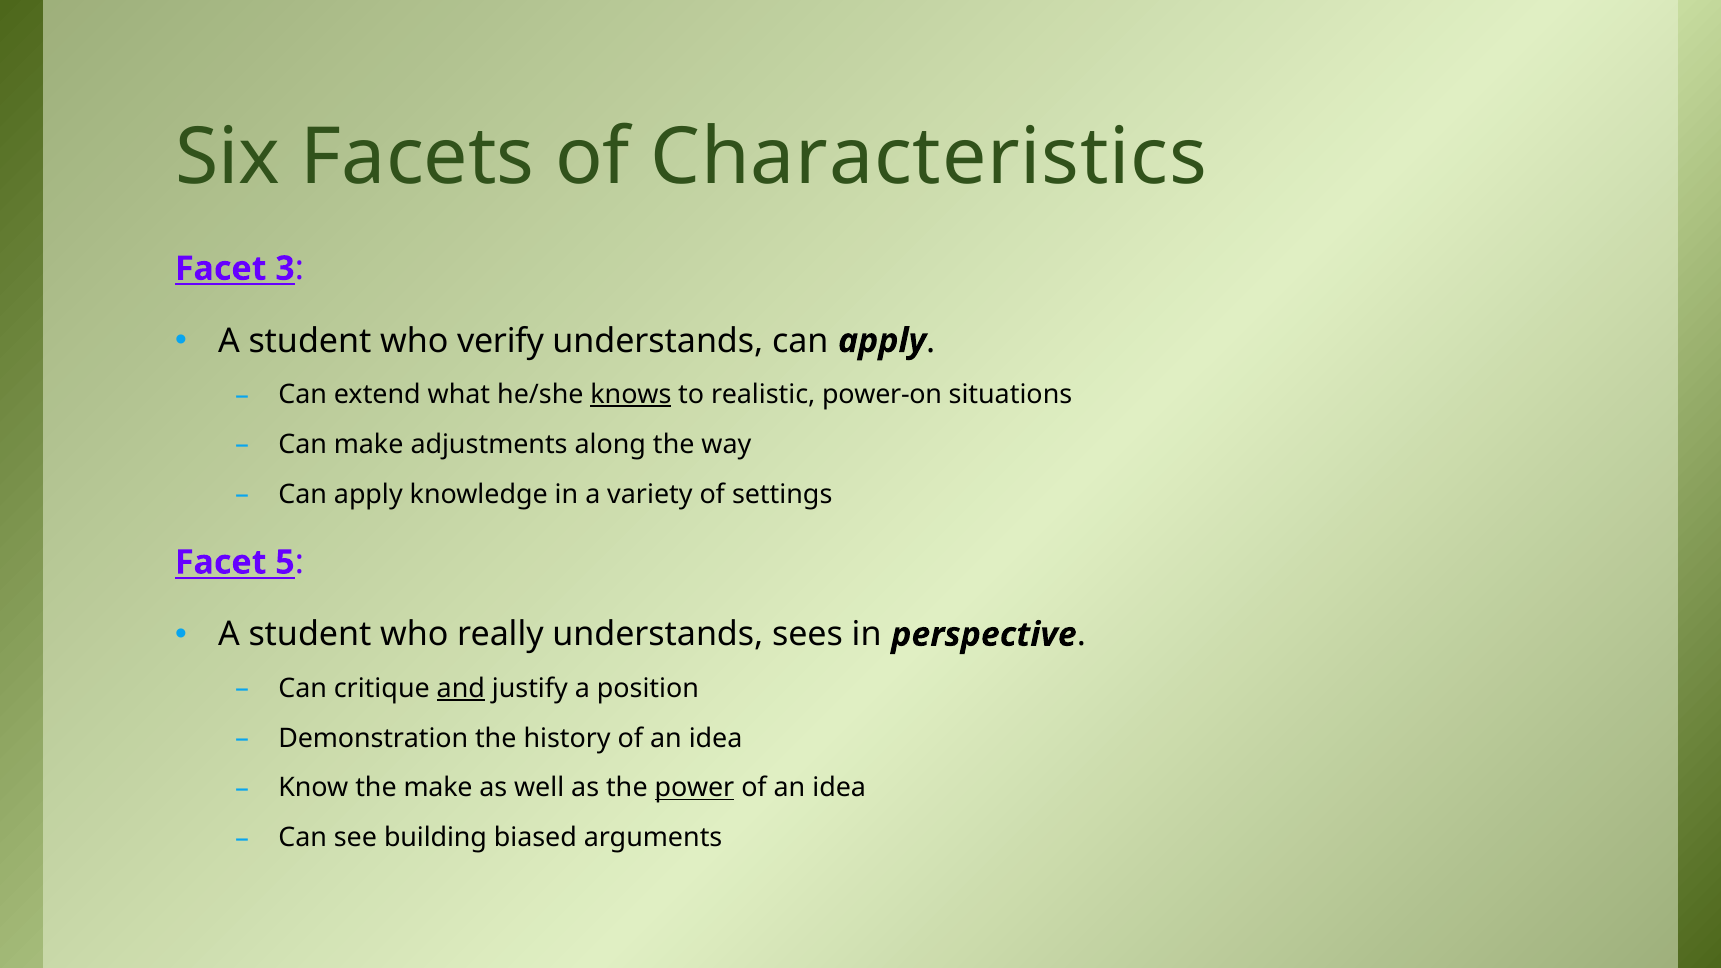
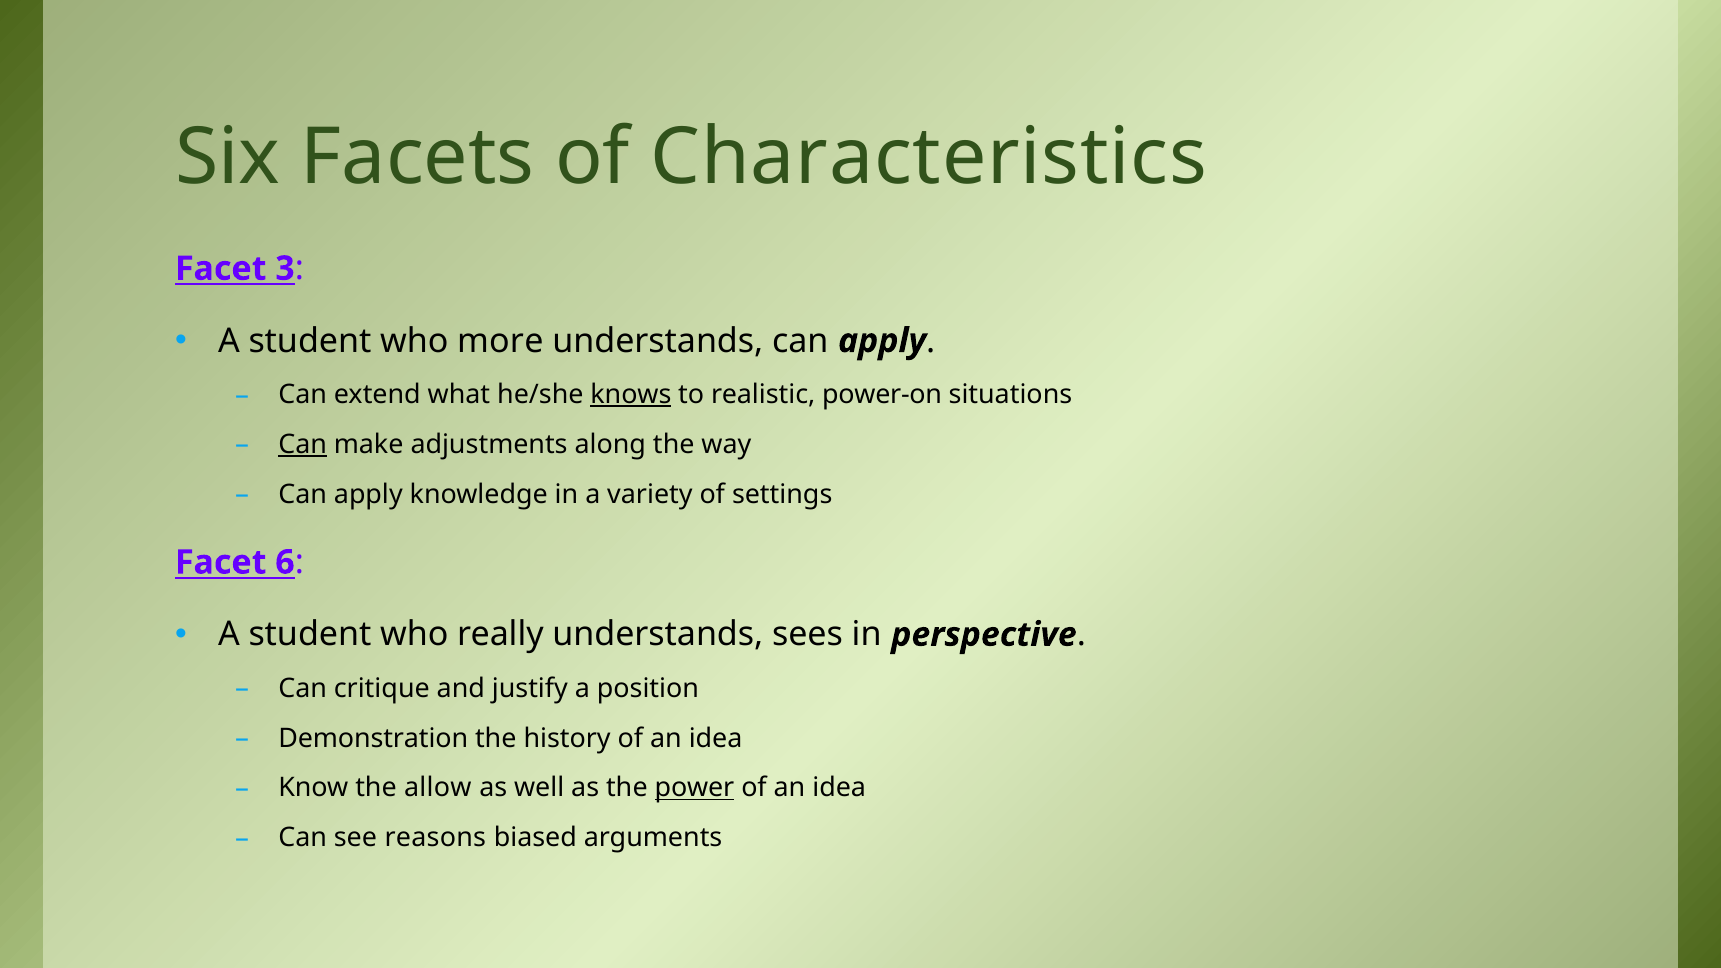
verify: verify -> more (500, 341)
Can underline: none -> present (303, 445)
5: 5 -> 6 (285, 563)
and underline: present -> none (461, 689)
the make: make -> allow (438, 788)
building: building -> reasons (435, 838)
